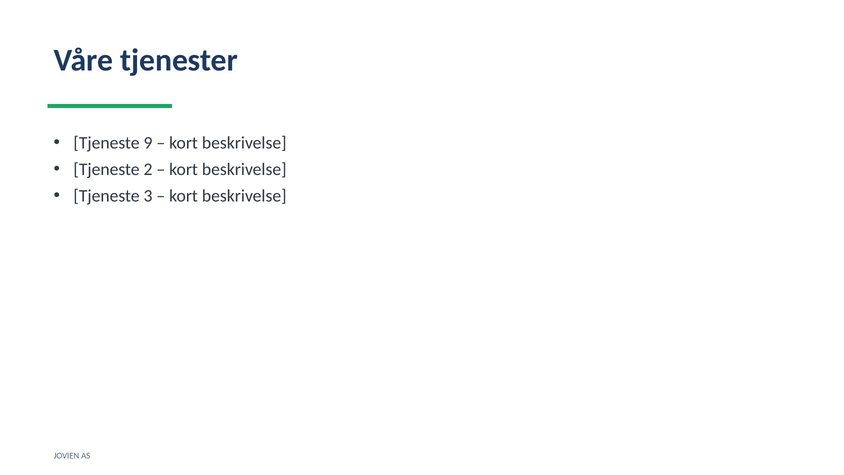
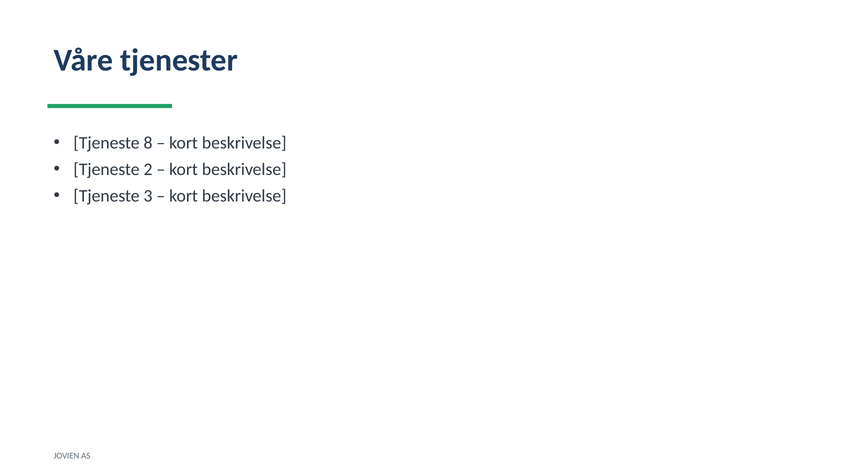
9: 9 -> 8 (148, 143)
